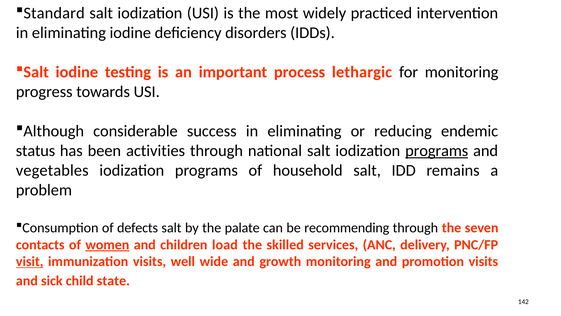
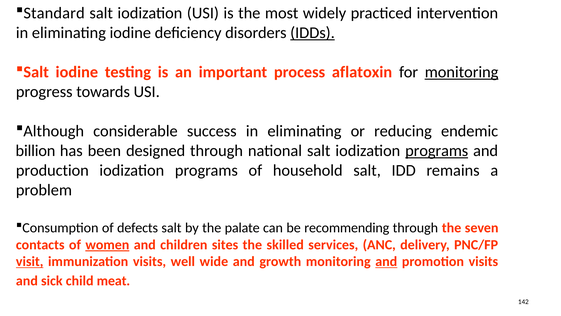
IDDs underline: none -> present (312, 33)
lethargic: lethargic -> aflatoxin (362, 72)
monitoring underline: none -> present (462, 72)
status: status -> billion (35, 151)
activities: activities -> designed (156, 151)
vegetables: vegetables -> production (52, 170)
load: load -> sites (225, 244)
and underline: none -> present (386, 261)
state: state -> meat (113, 280)
